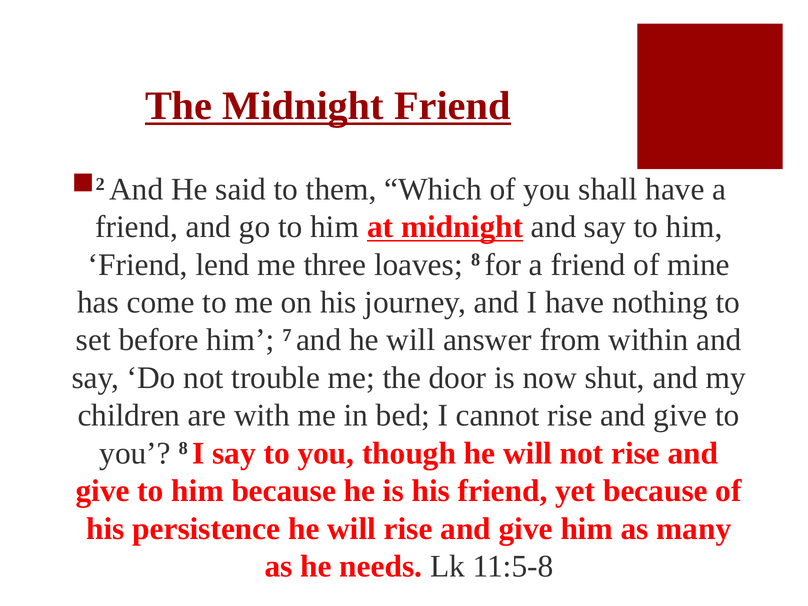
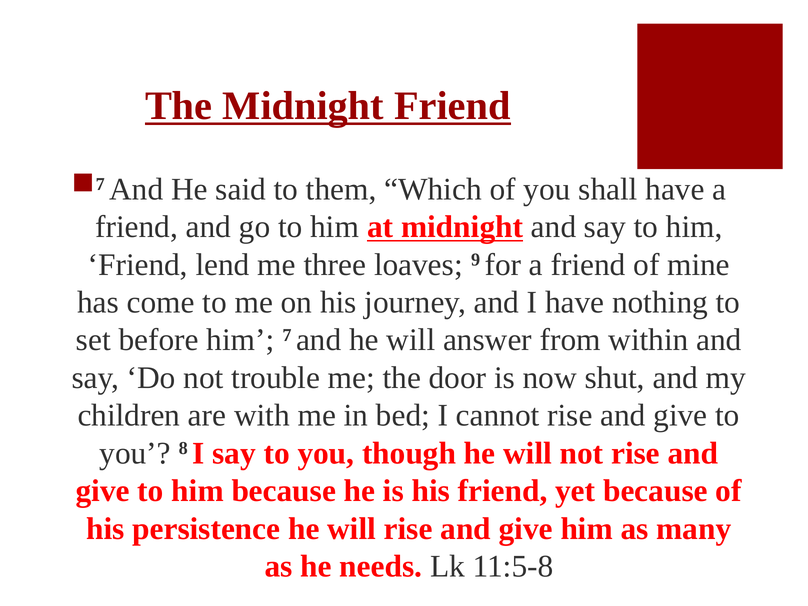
2: 2 -> 7 (100, 184)
loaves 8: 8 -> 9 (476, 260)
